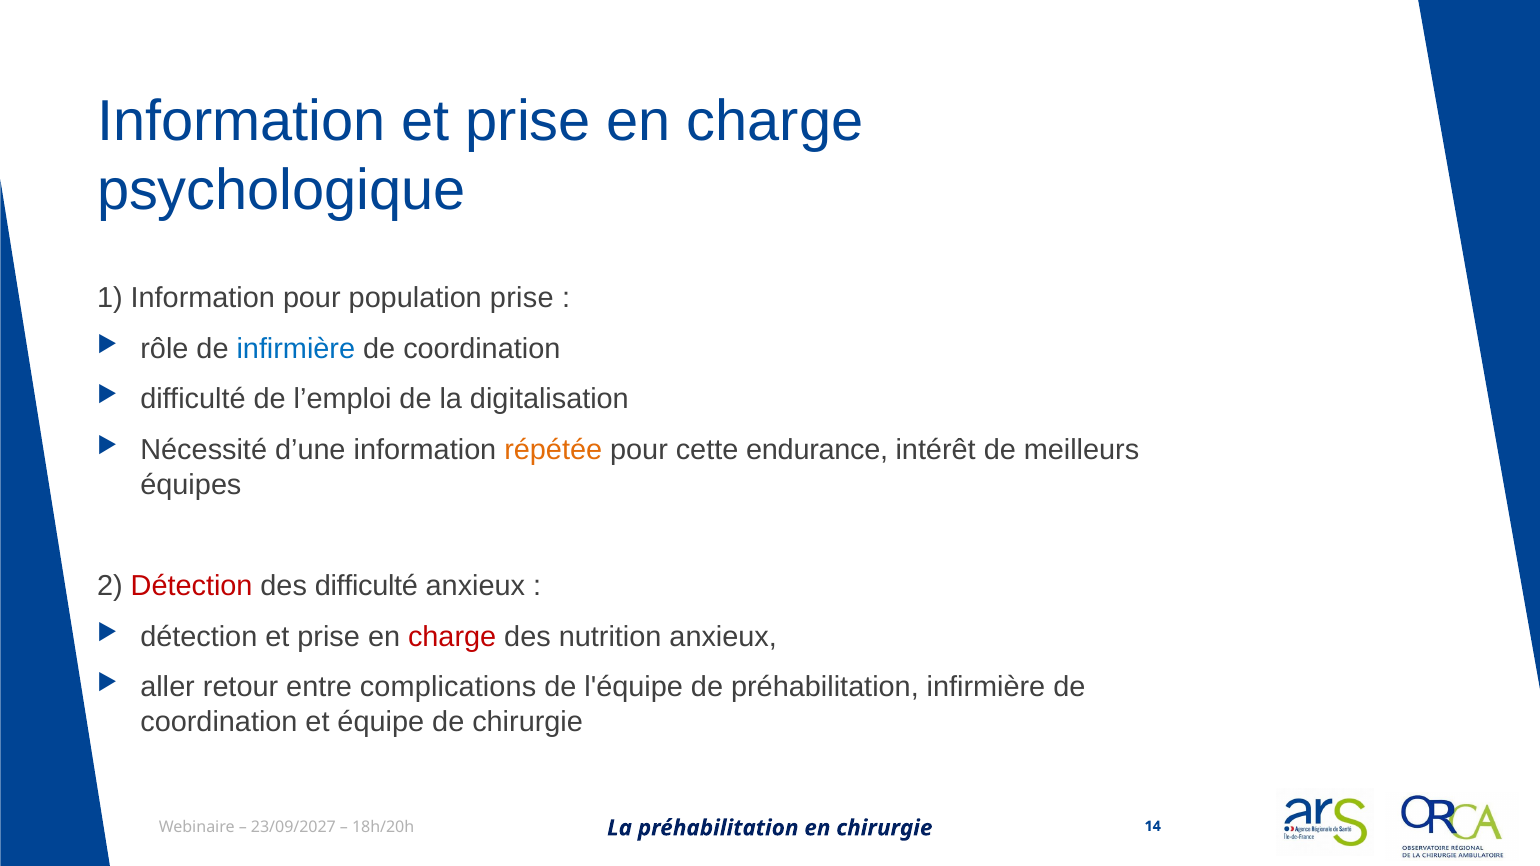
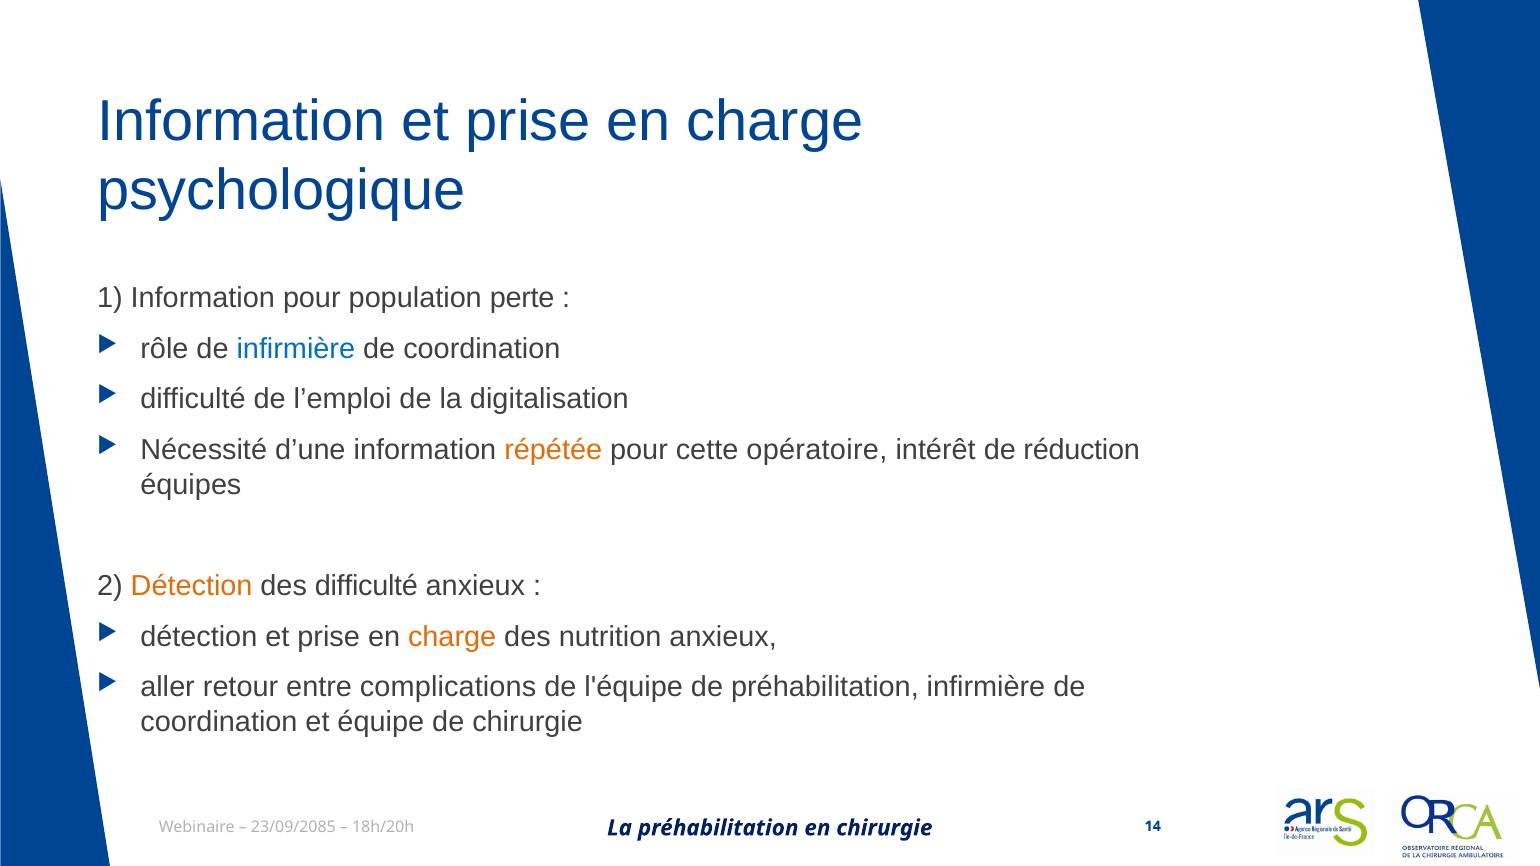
population prise: prise -> perte (522, 298)
endurance: endurance -> opératoire (817, 450)
meilleurs: meilleurs -> réduction (1082, 450)
Détection colour: red -> orange (192, 586)
charge colour: red -> orange (452, 637)
23/09/2027: 23/09/2027 -> 23/09/2085 (293, 828)
